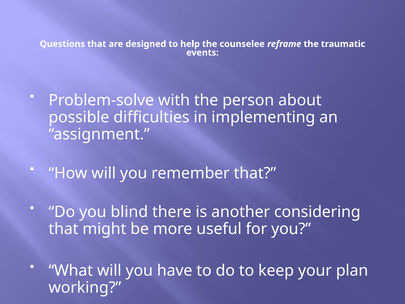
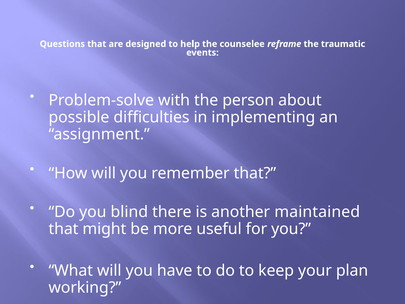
considering: considering -> maintained (317, 212)
